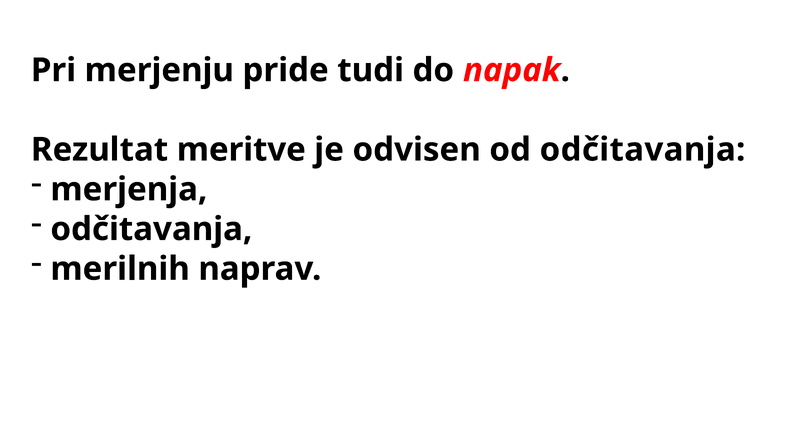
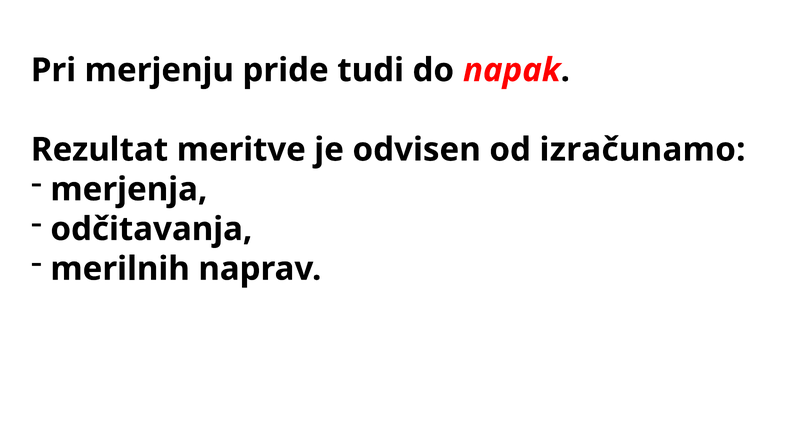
od odčitavanja: odčitavanja -> izračunamo (642, 150)
